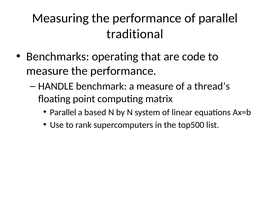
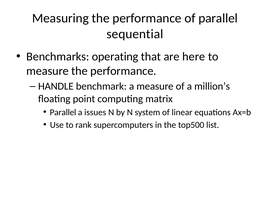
traditional: traditional -> sequential (135, 34)
code: code -> here (194, 57)
thread’s: thread’s -> million’s (212, 87)
based: based -> issues (95, 113)
